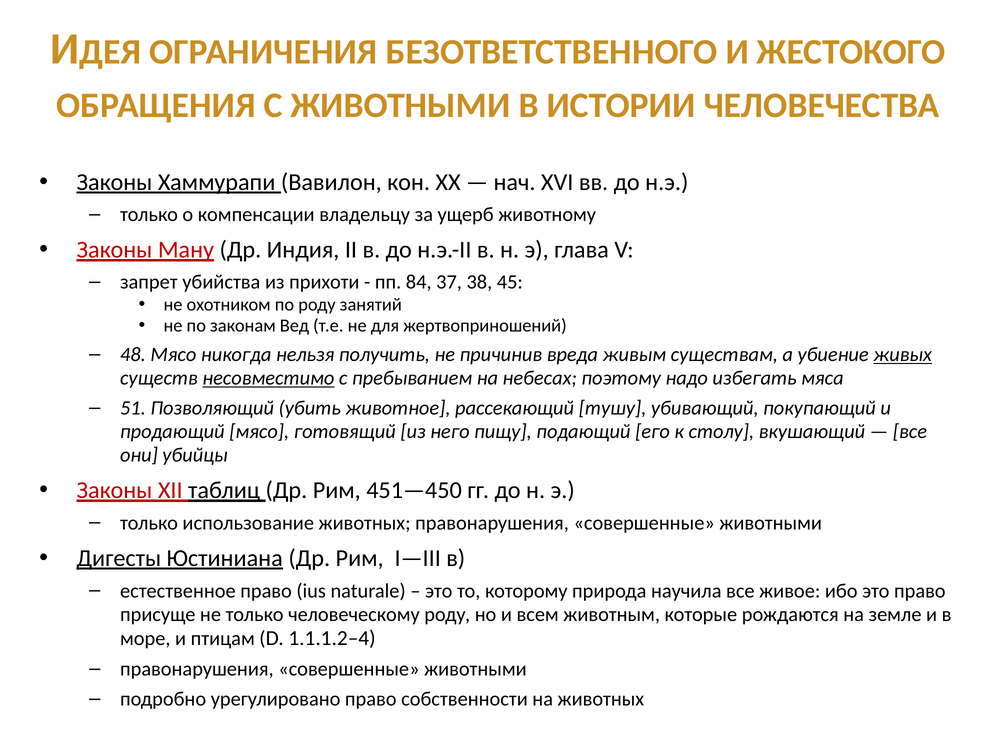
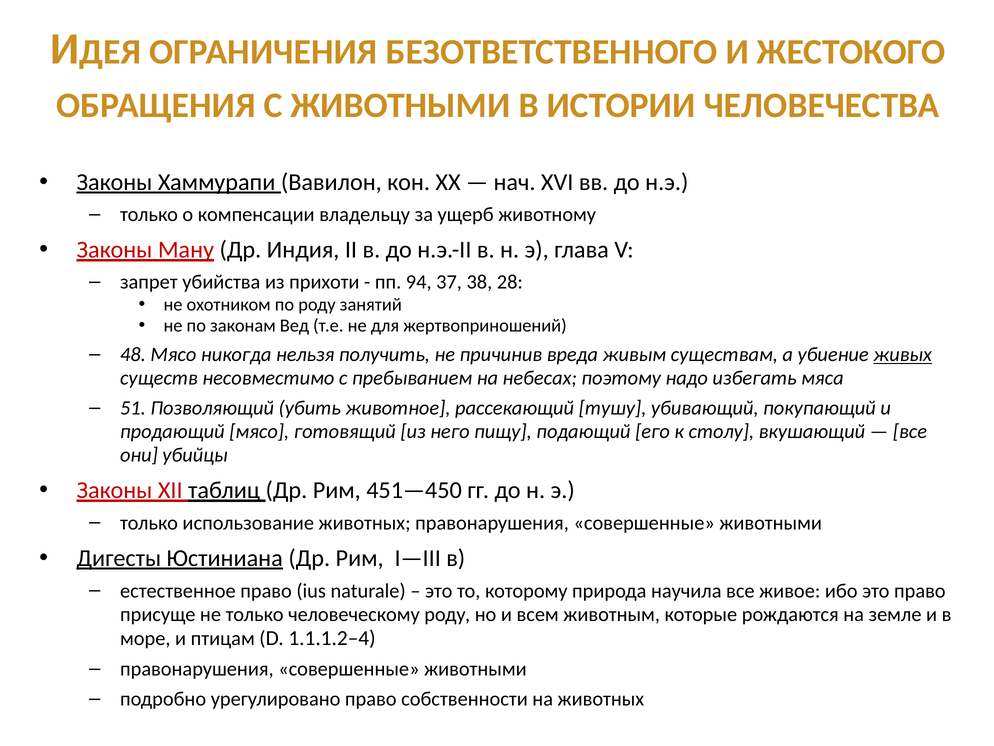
84: 84 -> 94 (419, 282)
45: 45 -> 28 (510, 282)
несовместимо underline: present -> none (268, 378)
